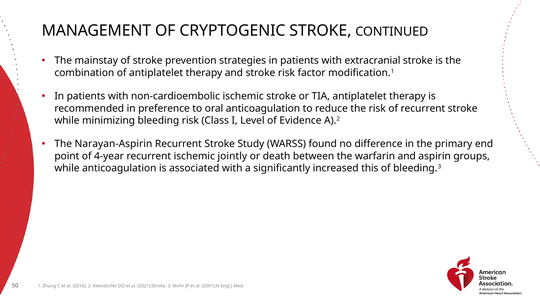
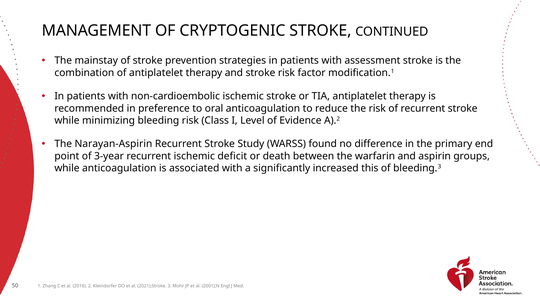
extracranial: extracranial -> assessment (372, 61)
4-year: 4-year -> 3-year (109, 156)
jointly: jointly -> deficit (232, 156)
